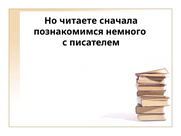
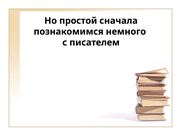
читаете: читаете -> простой (78, 21)
